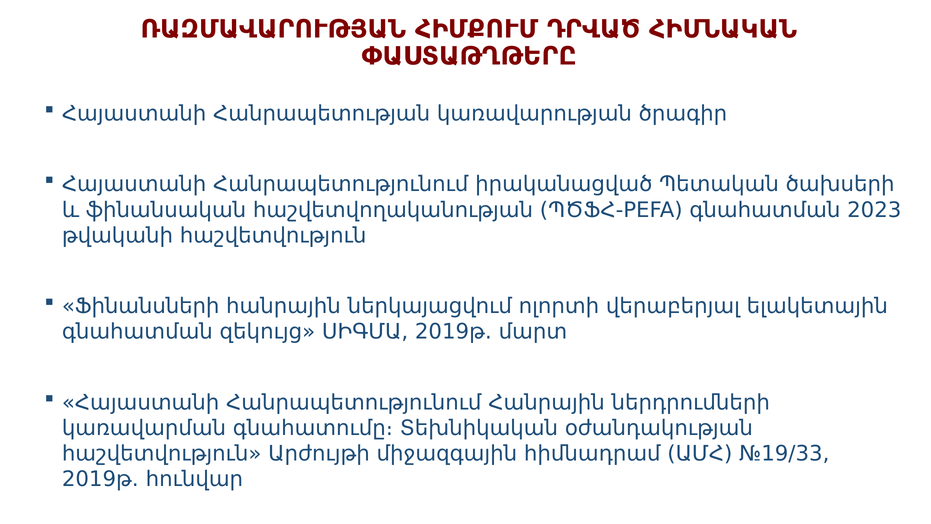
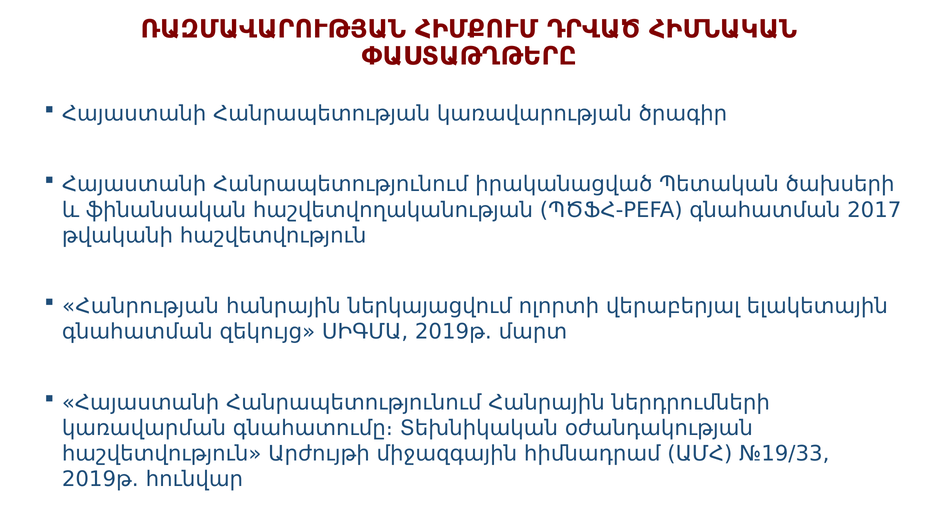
2023: 2023 -> 2017 (874, 210)
Ֆինանսների: Ֆինանսների -> Հանրության (141, 306)
